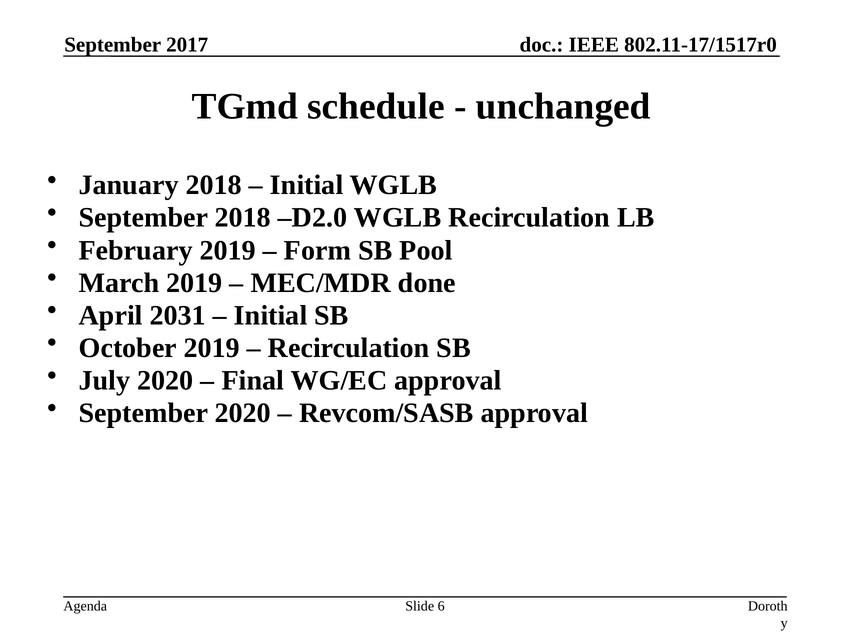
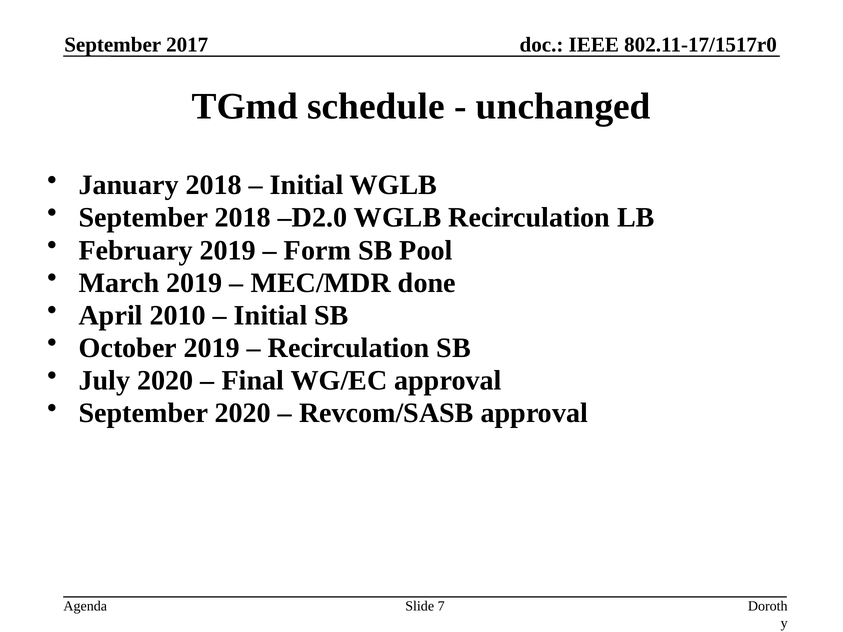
2031: 2031 -> 2010 (178, 316)
6: 6 -> 7 (441, 606)
